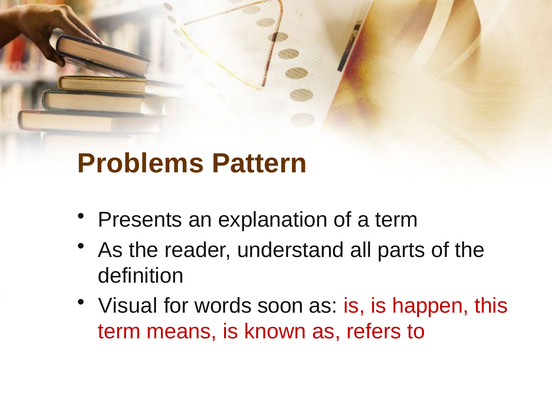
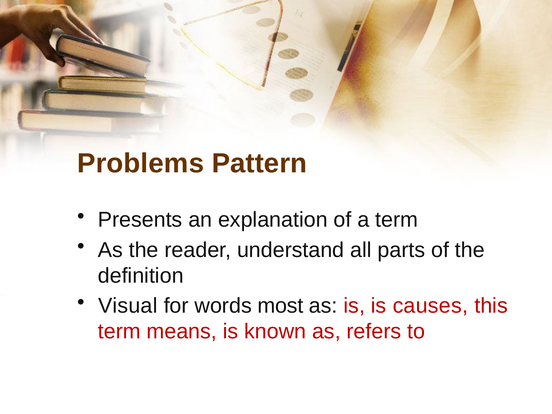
soon: soon -> most (280, 306)
happen: happen -> causes (430, 306)
